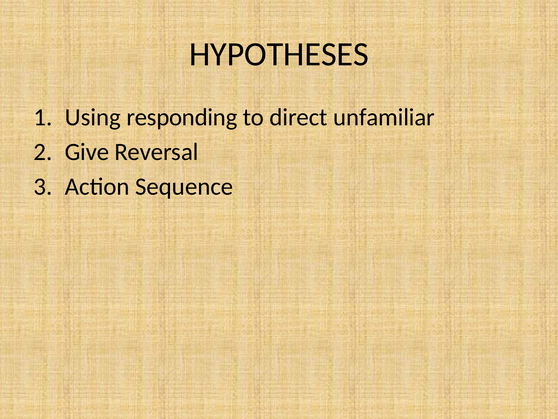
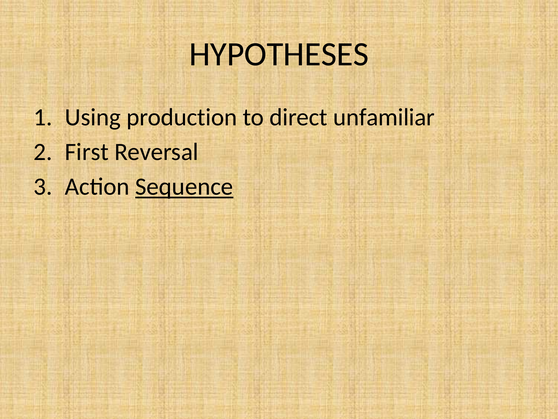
responding: responding -> production (182, 117)
Give: Give -> First (87, 152)
Sequence underline: none -> present (184, 187)
